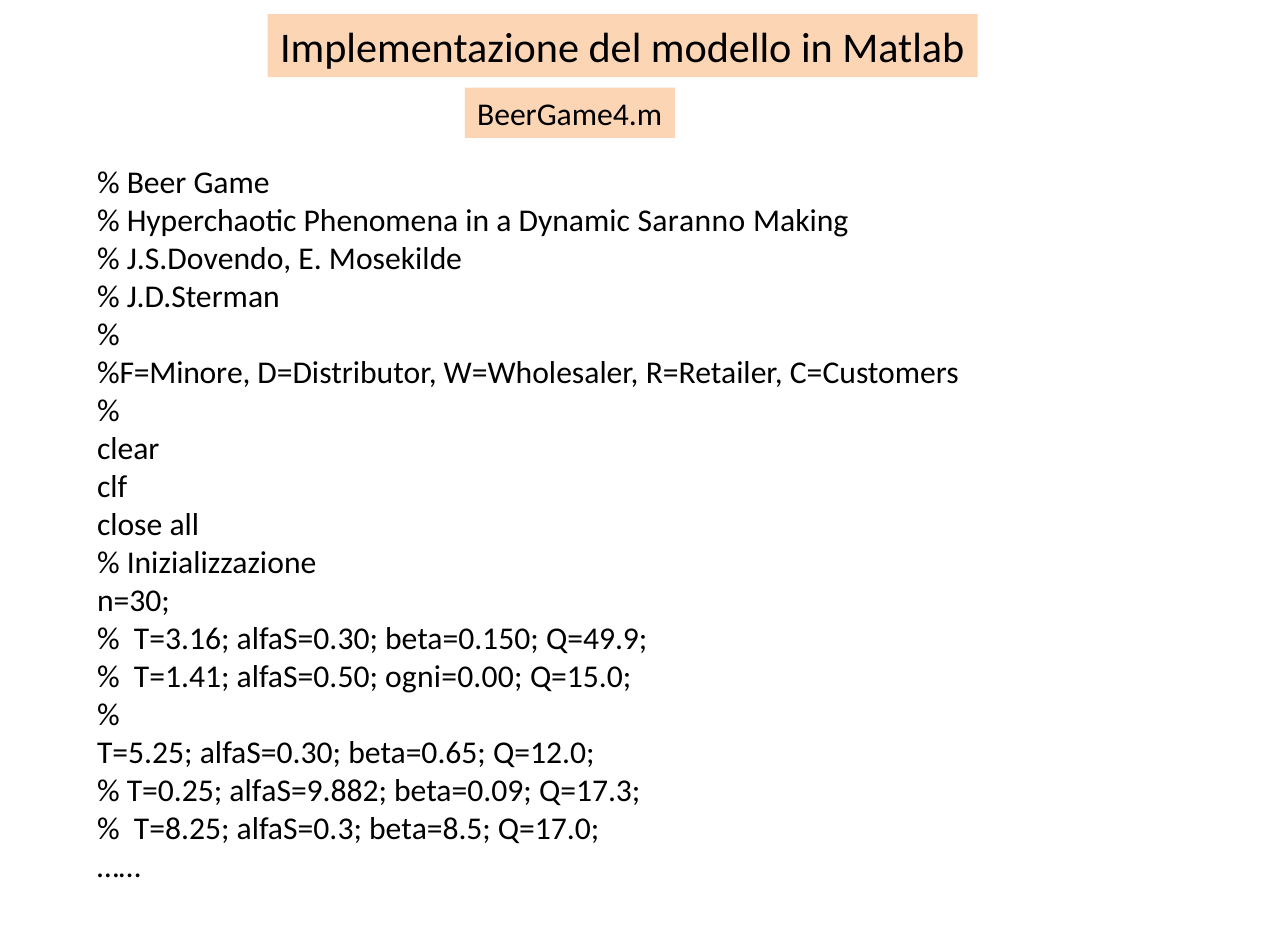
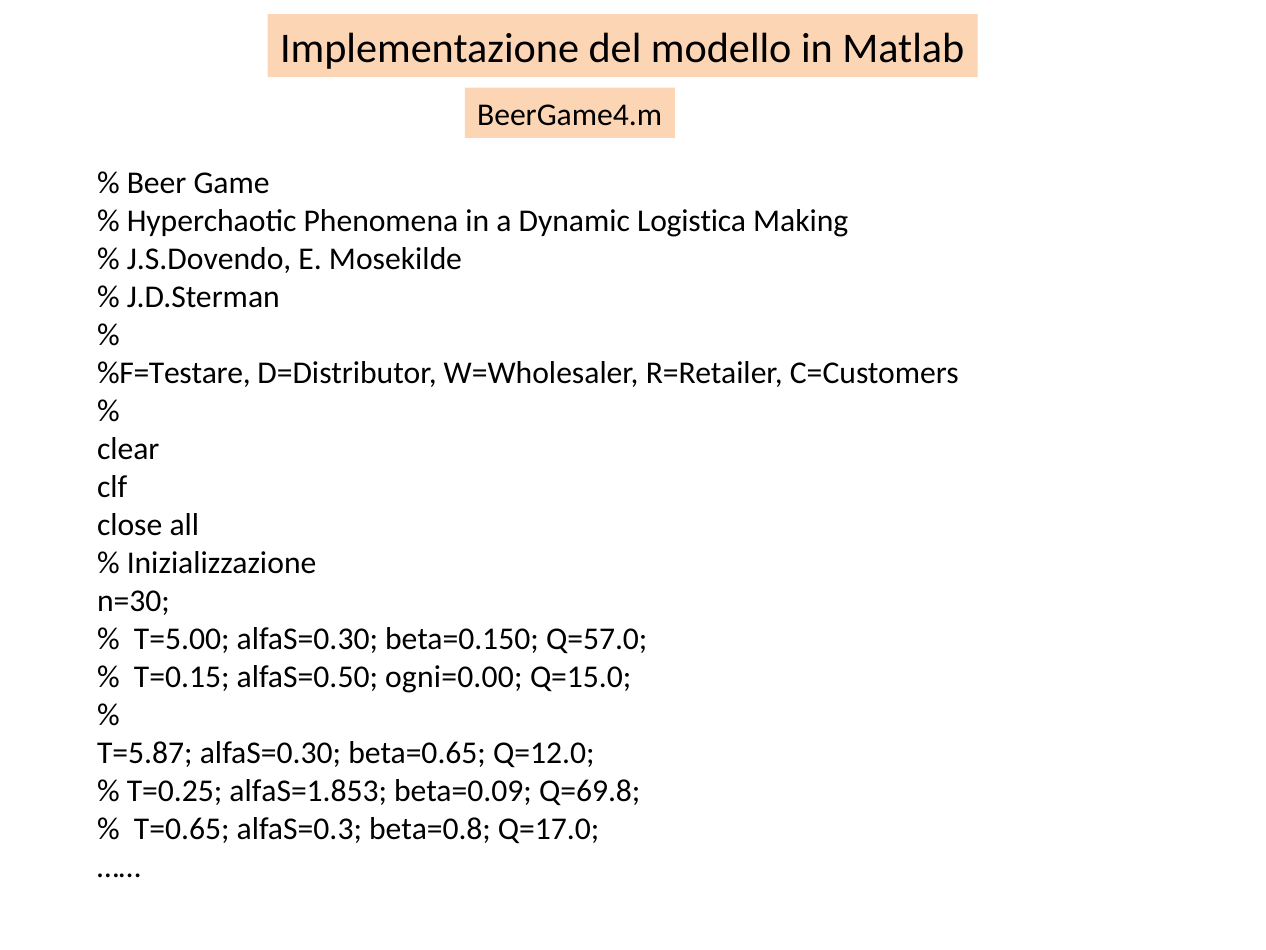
Saranno: Saranno -> Logistica (692, 221)
%F=Minore: %F=Minore -> %F=Testare (174, 373)
T=3.16: T=3.16 -> T=5.00 (182, 639)
Q=49.9: Q=49.9 -> Q=57.0 (597, 639)
T=1.41: T=1.41 -> T=0.15 (182, 677)
T=5.25: T=5.25 -> T=5.87 (145, 753)
alfaS=9.882: alfaS=9.882 -> alfaS=1.853 (308, 791)
Q=17.3: Q=17.3 -> Q=69.8 (590, 791)
T=8.25: T=8.25 -> T=0.65 (182, 829)
beta=8.5: beta=8.5 -> beta=0.8 (430, 829)
